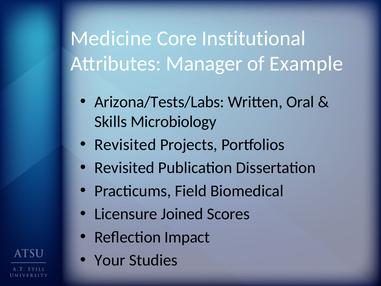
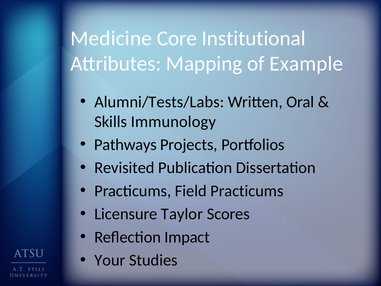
Manager: Manager -> Mapping (204, 64)
Arizona/Tests/Labs: Arizona/Tests/Labs -> Alumni/Tests/Labs (159, 102)
Microbiology: Microbiology -> Immunology (173, 121)
Revisited: Revisited -> Pathways (125, 145)
Field Biomedical: Biomedical -> Practicums (247, 191)
Joined: Joined -> Taylor (182, 214)
